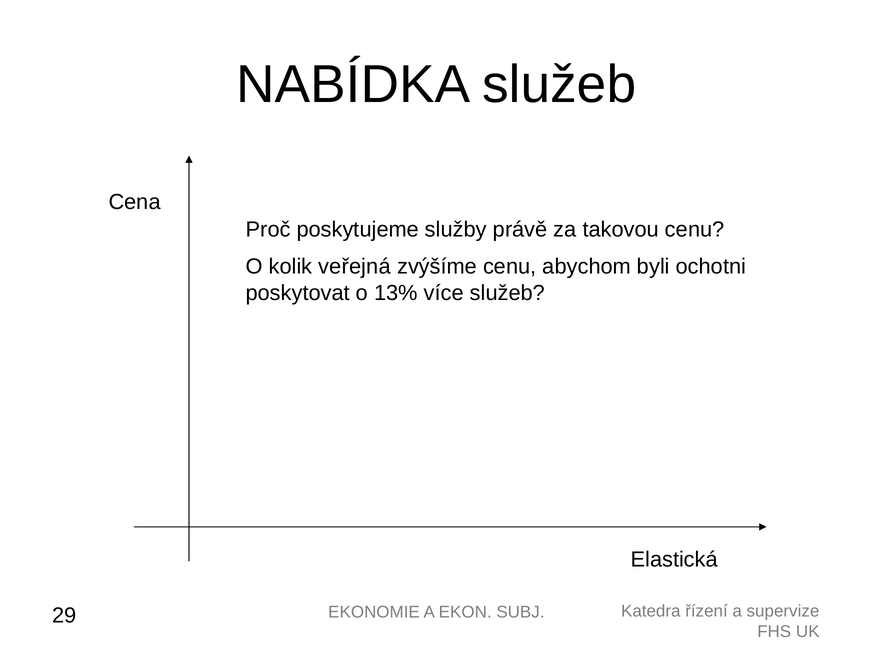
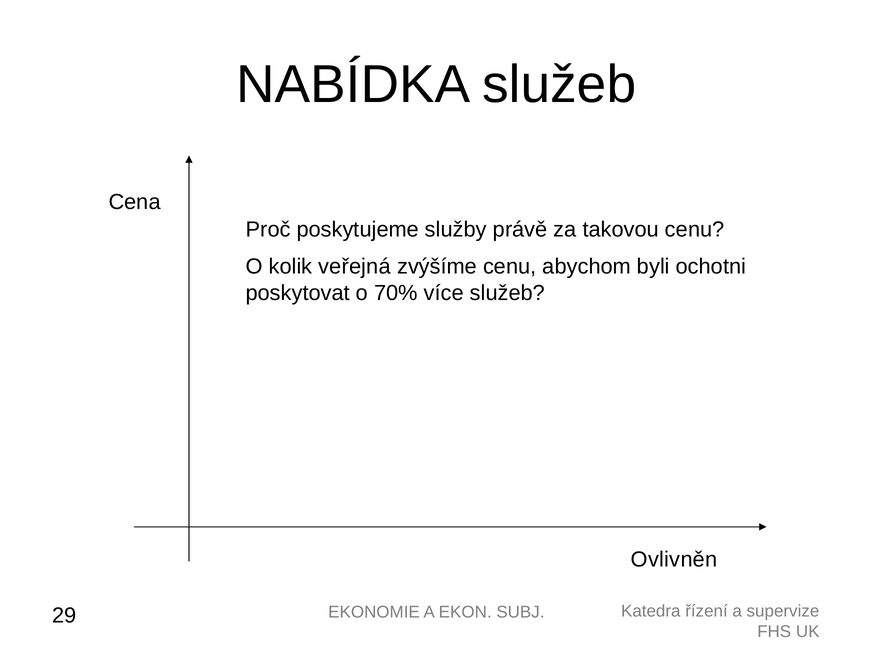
13%: 13% -> 70% (396, 293)
Elastická: Elastická -> Ovlivněn (674, 559)
